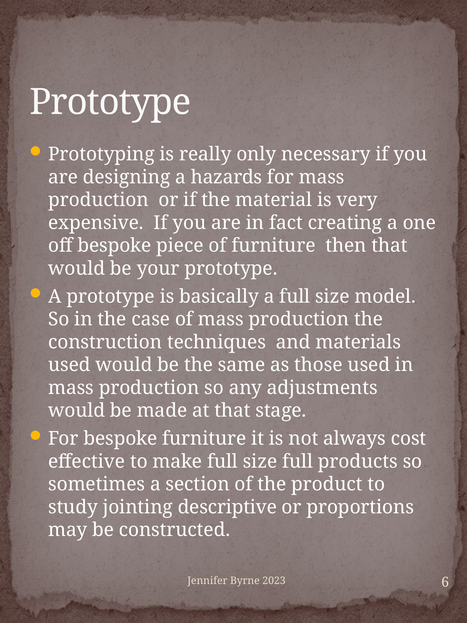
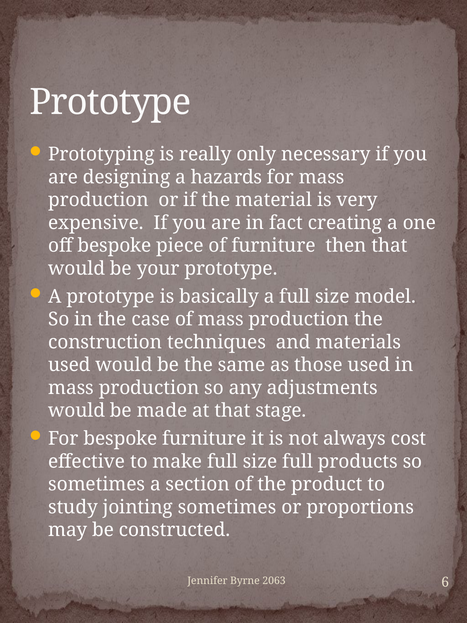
jointing descriptive: descriptive -> sometimes (227, 507)
2023: 2023 -> 2063 (274, 581)
